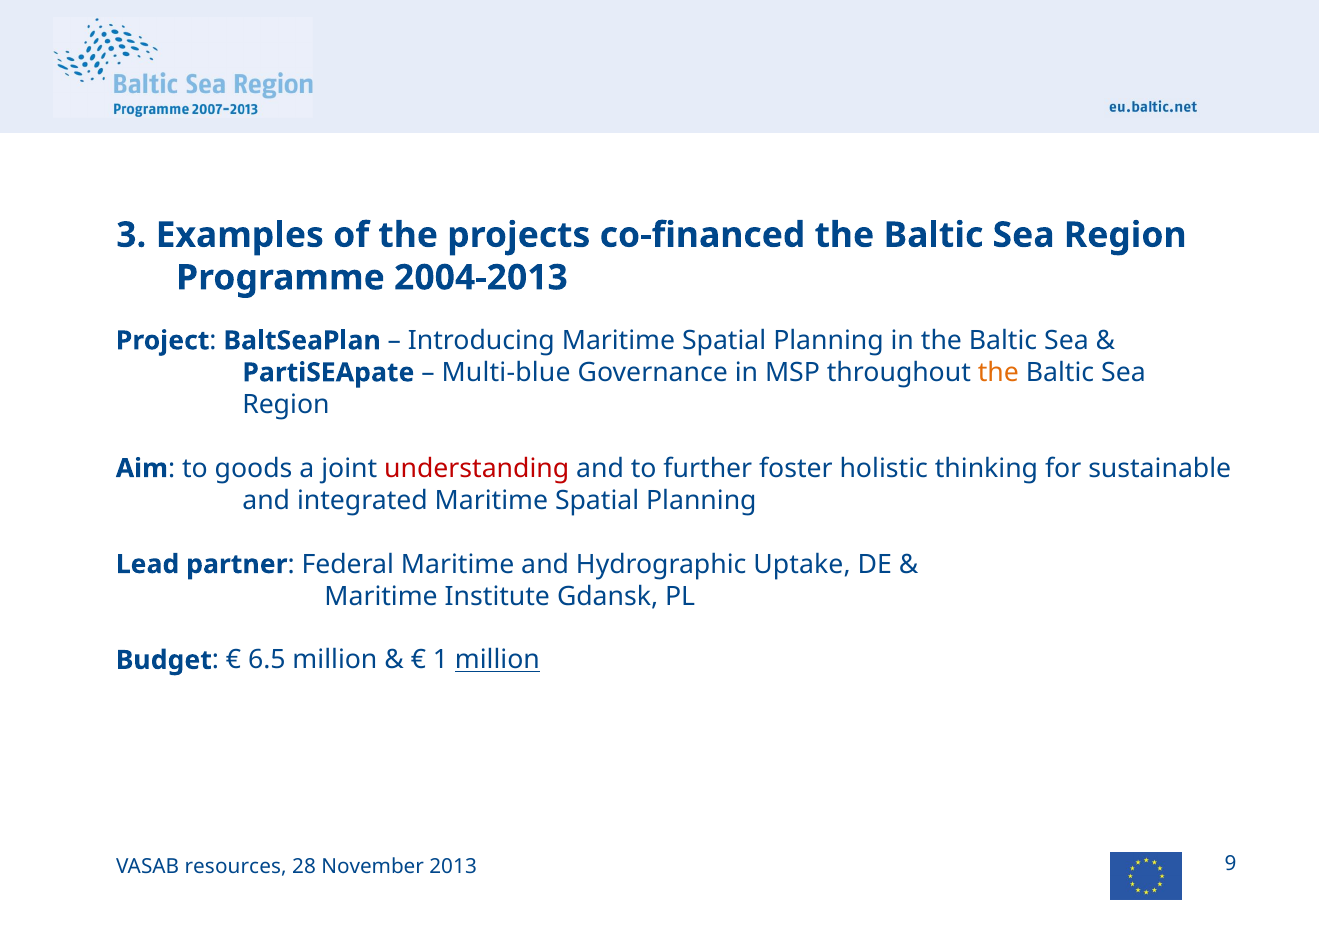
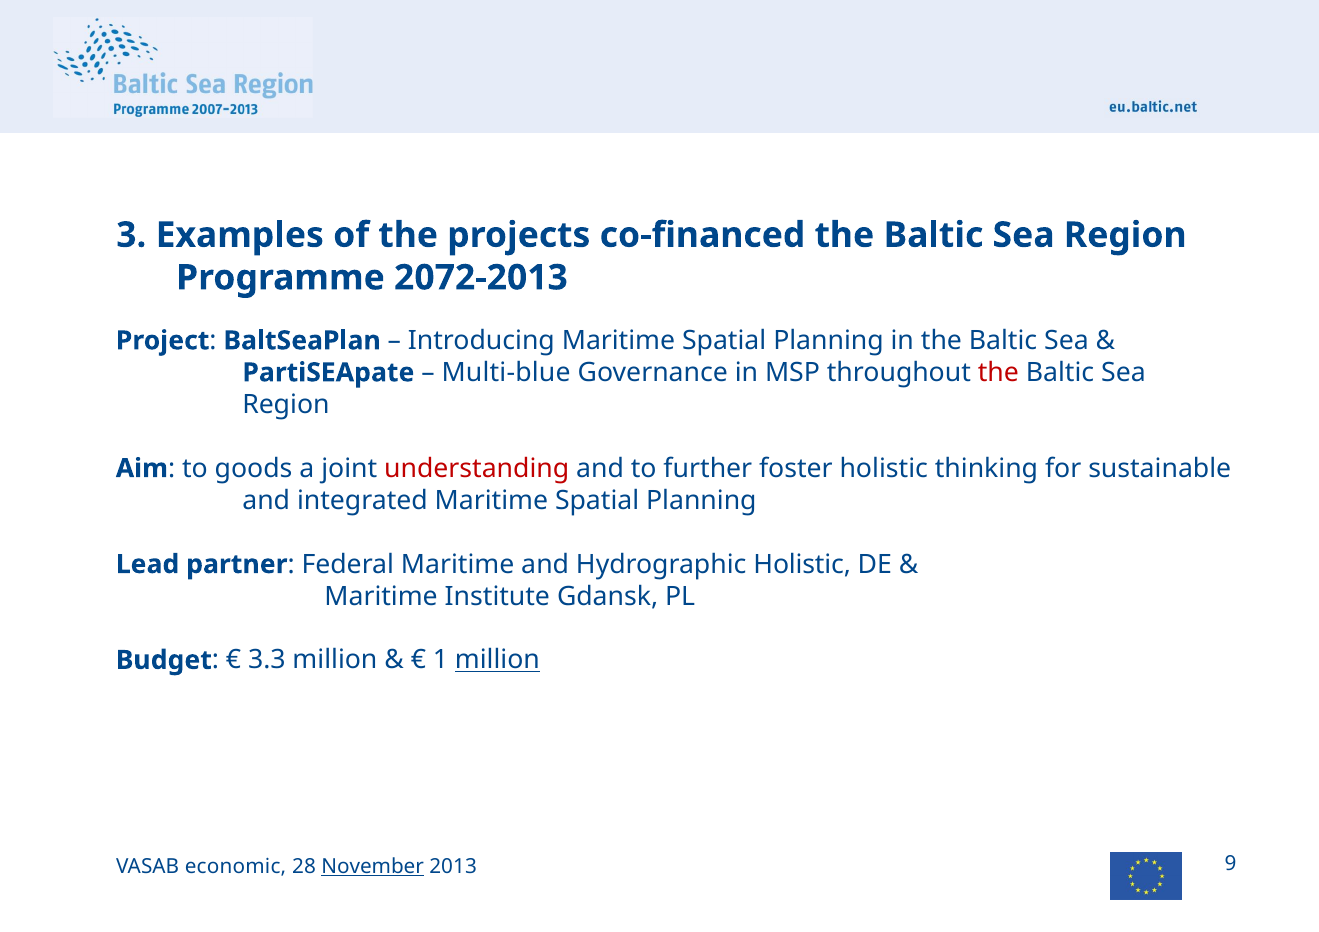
2004-2013: 2004-2013 -> 2072-2013 (481, 278)
the colour: orange -> red (998, 373)
Hydrographic Uptake: Uptake -> Holistic (802, 565)
6.5: 6.5 -> 3.3 (267, 661)
resources: resources -> economic (236, 867)
November underline: none -> present (373, 867)
